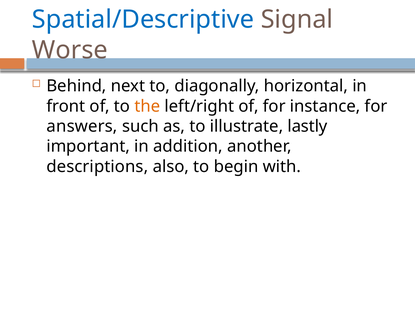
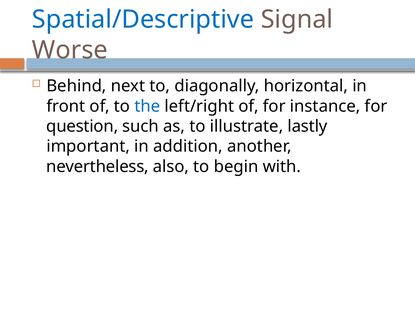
the colour: orange -> blue (147, 106)
answers: answers -> question (82, 126)
descriptions: descriptions -> nevertheless (97, 166)
